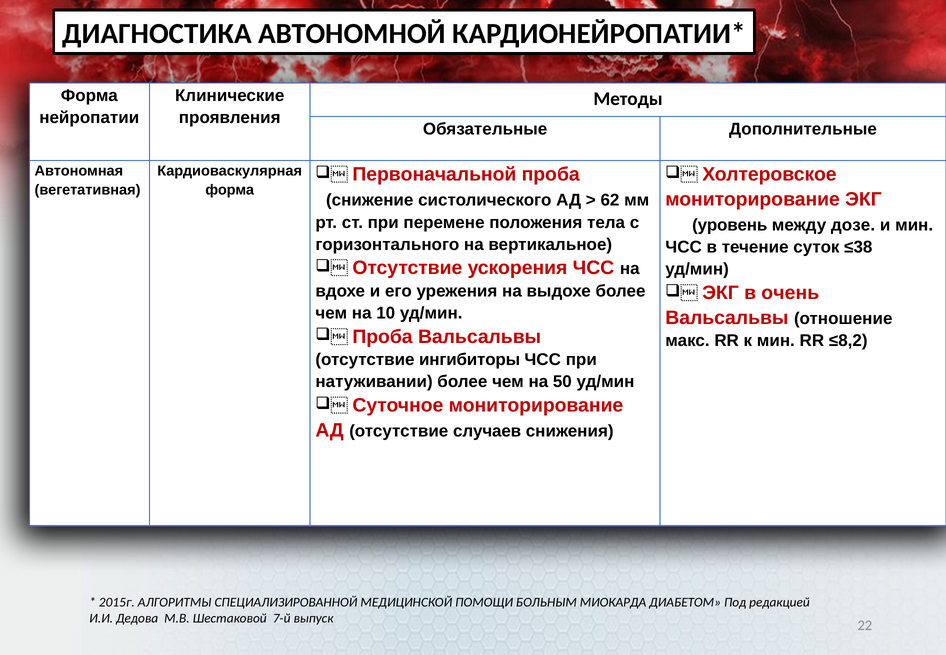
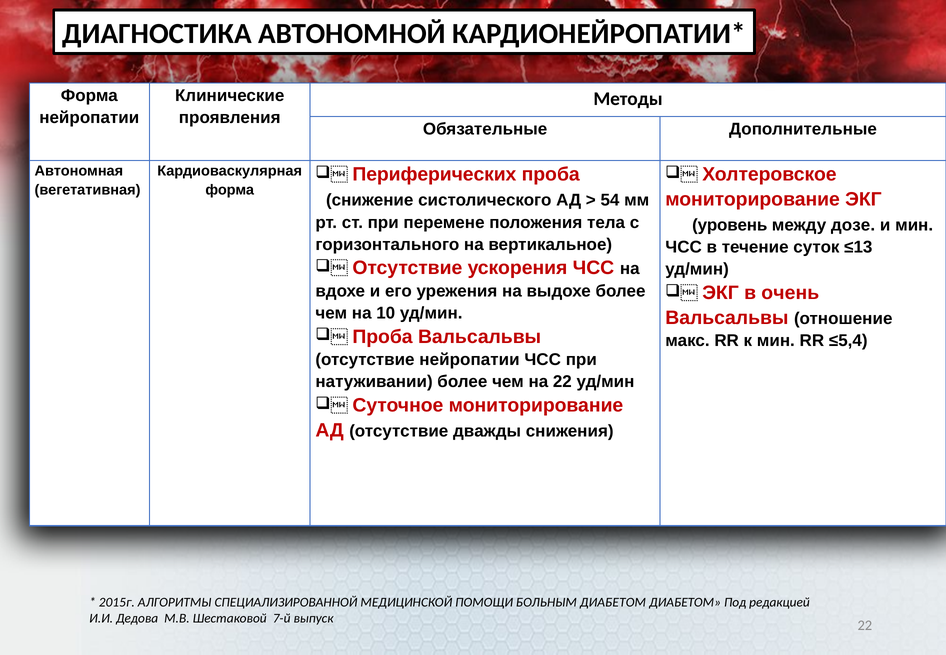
Первоначальной: Первоначальной -> Периферических (434, 175)
62: 62 -> 54 (610, 200)
≤38: ≤38 -> ≤13 (858, 247)
≤8,2: ≤8,2 -> ≤5,4 (848, 341)
отсутствие ингибиторы: ингибиторы -> нейропатии (469, 360)
на 50: 50 -> 22 (562, 382)
случаев: случаев -> дважды (487, 431)
БОЛЬНЫМ МИОКАРДА: МИОКАРДА -> ДИАБЕТОМ (613, 602)
